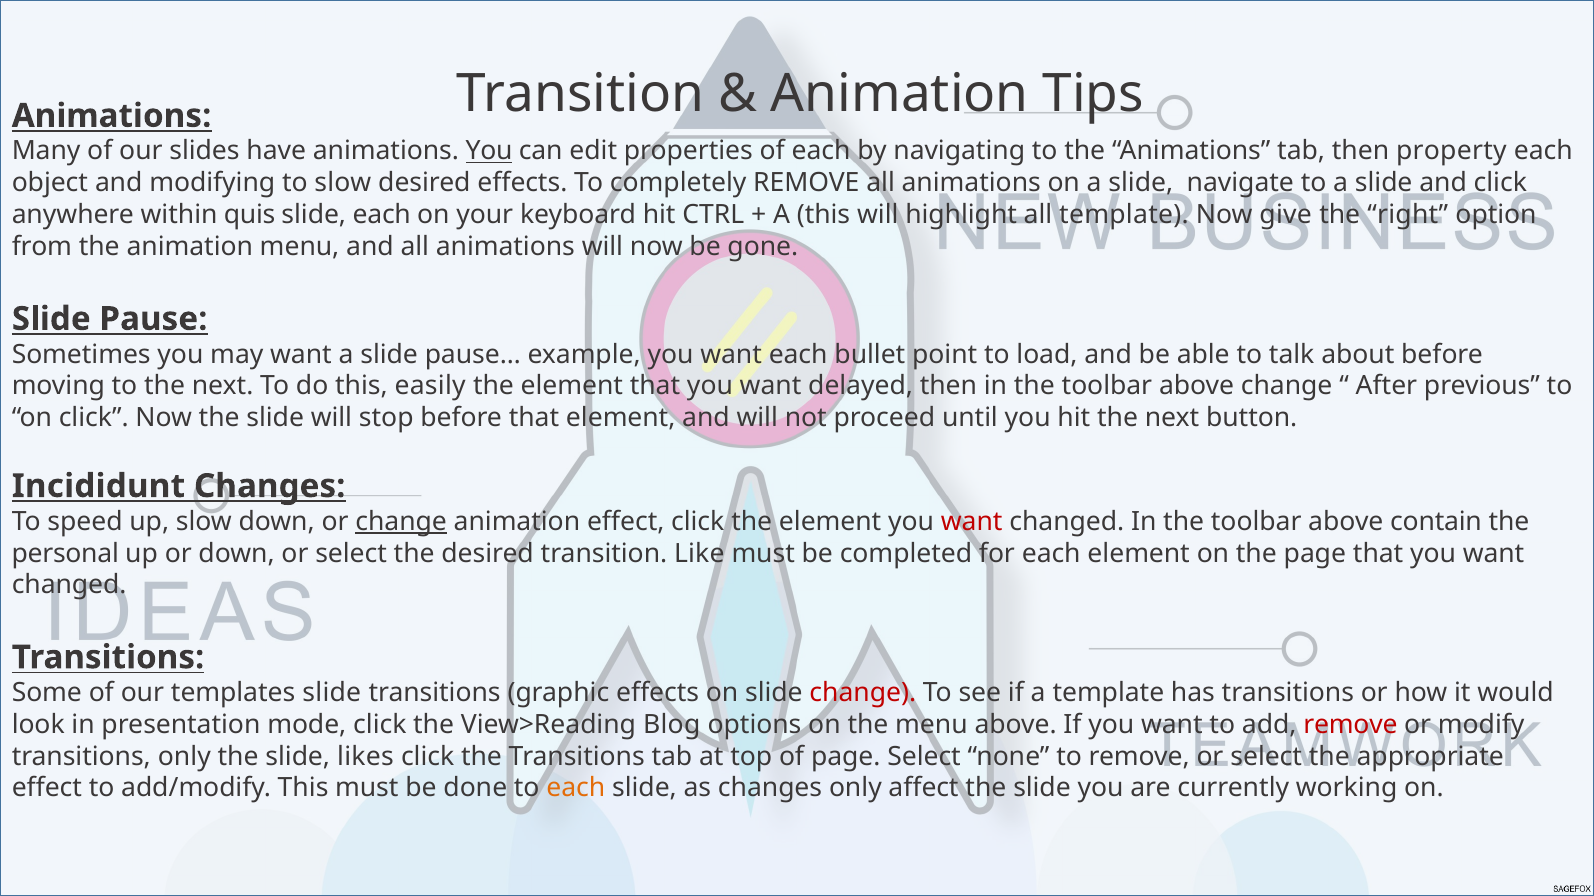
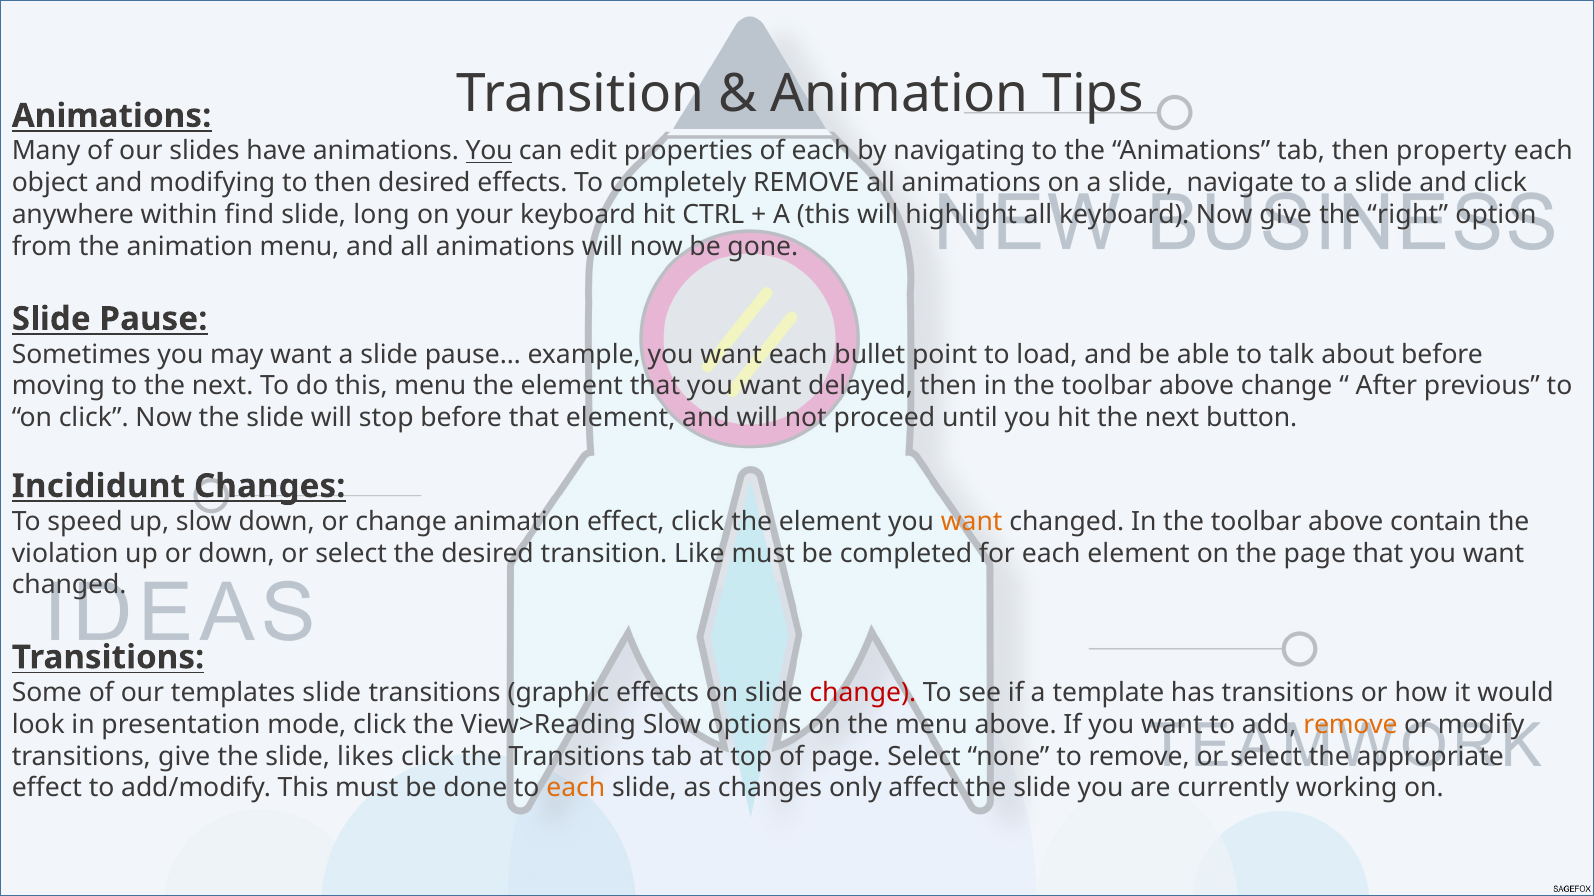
to slow: slow -> then (343, 183)
quis: quis -> find (249, 215)
slide each: each -> long (382, 215)
all template: template -> keyboard (1124, 215)
this easily: easily -> menu (430, 386)
change underline: present -> none (401, 522)
want colour: red -> orange (972, 522)
personal: personal -> violation (65, 554)
View>Reading Blog: Blog -> Slow (672, 725)
remove colour: red -> orange (1350, 725)
transitions only: only -> give (184, 757)
